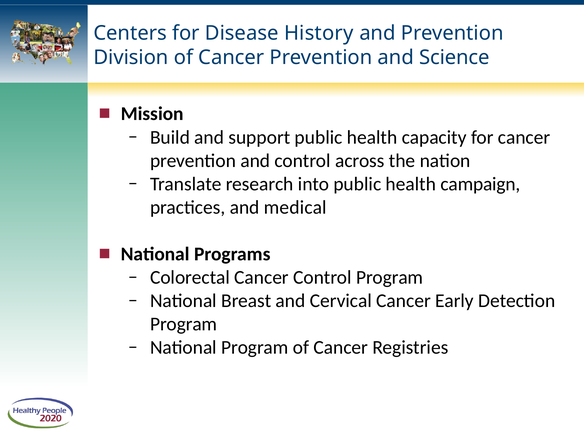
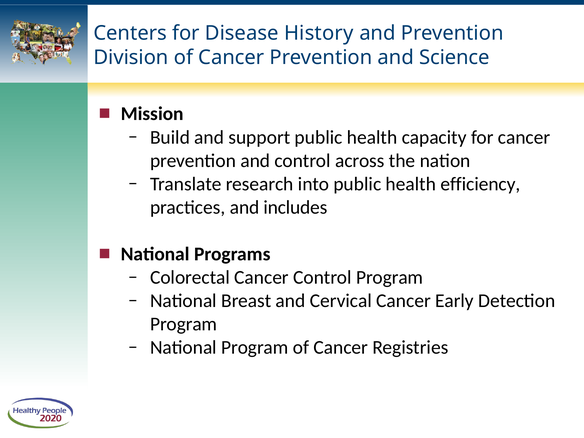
campaign: campaign -> efficiency (480, 184)
medical: medical -> includes (295, 207)
